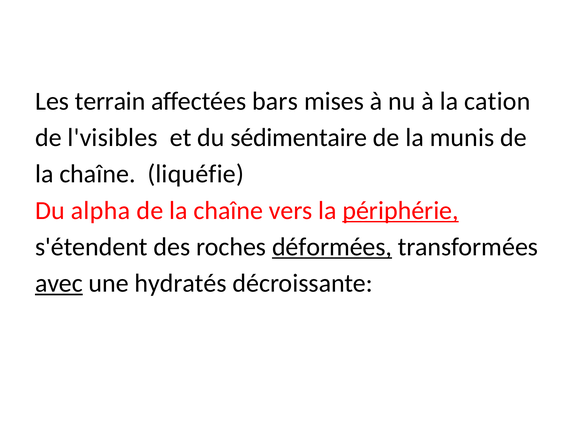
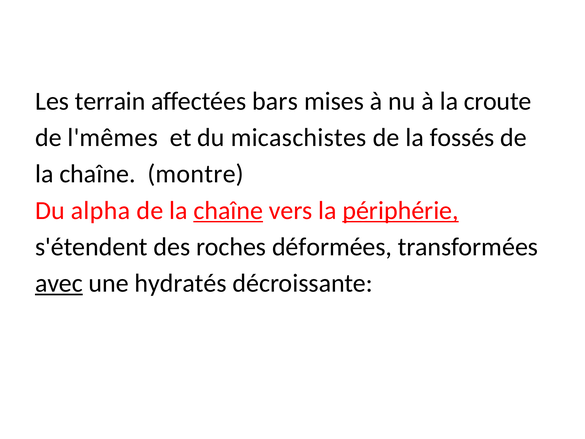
cation: cation -> croute (498, 101)
l'visibles: l'visibles -> l'mêmes (113, 137)
sédimentaire: sédimentaire -> micaschistes (299, 137)
munis: munis -> fossés (462, 137)
liquéfie: liquéfie -> montre (196, 174)
chaîne underline: none -> present (228, 210)
déformées underline: present -> none (332, 247)
